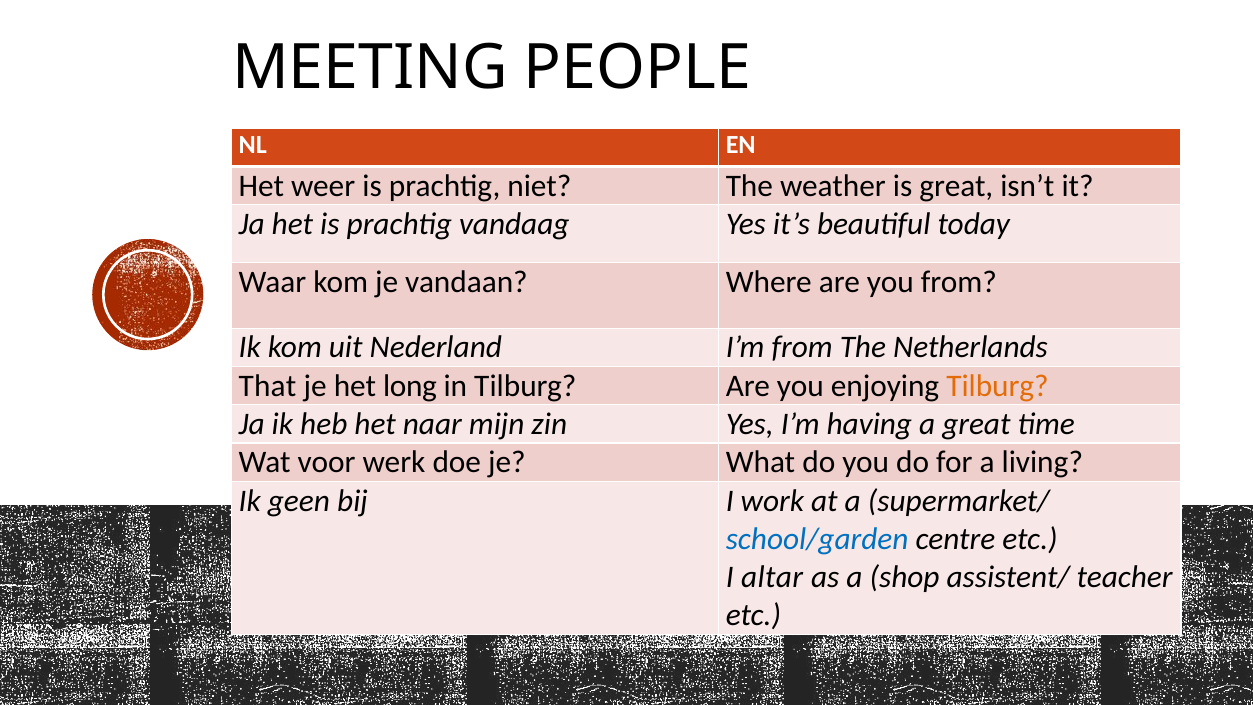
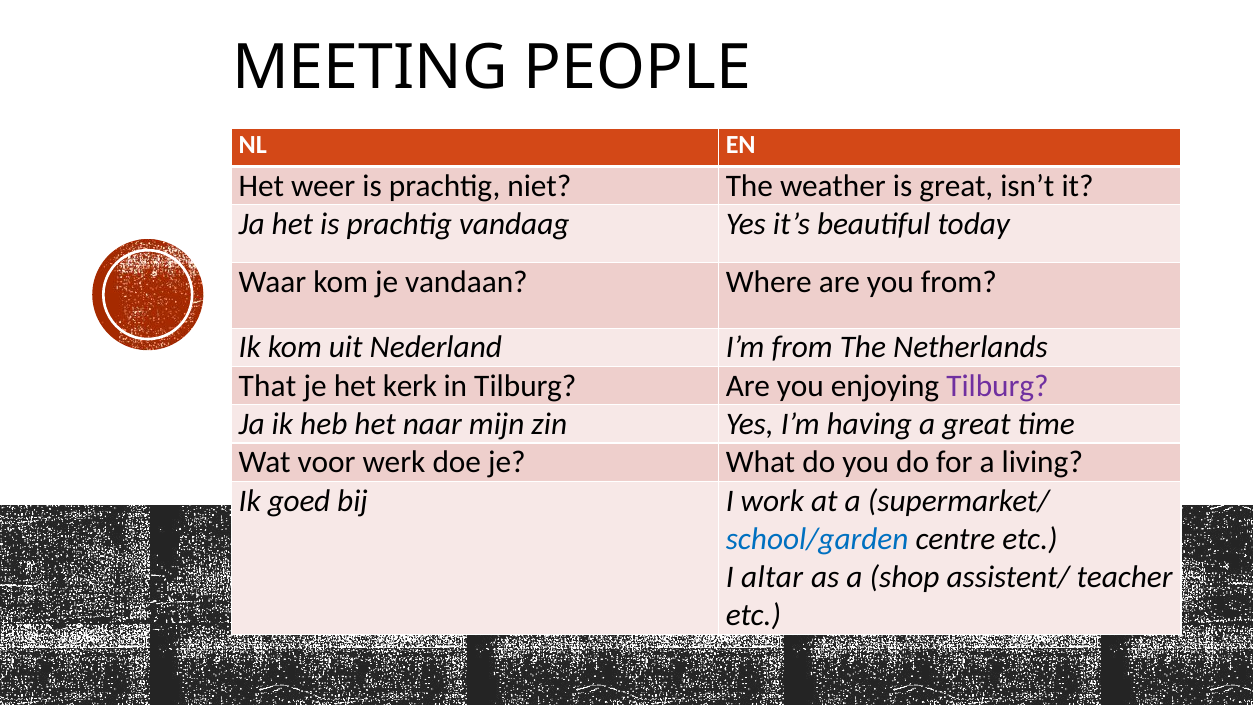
long: long -> kerk (410, 386)
Tilburg colour: orange -> purple (997, 386)
geen: geen -> goed (299, 501)
